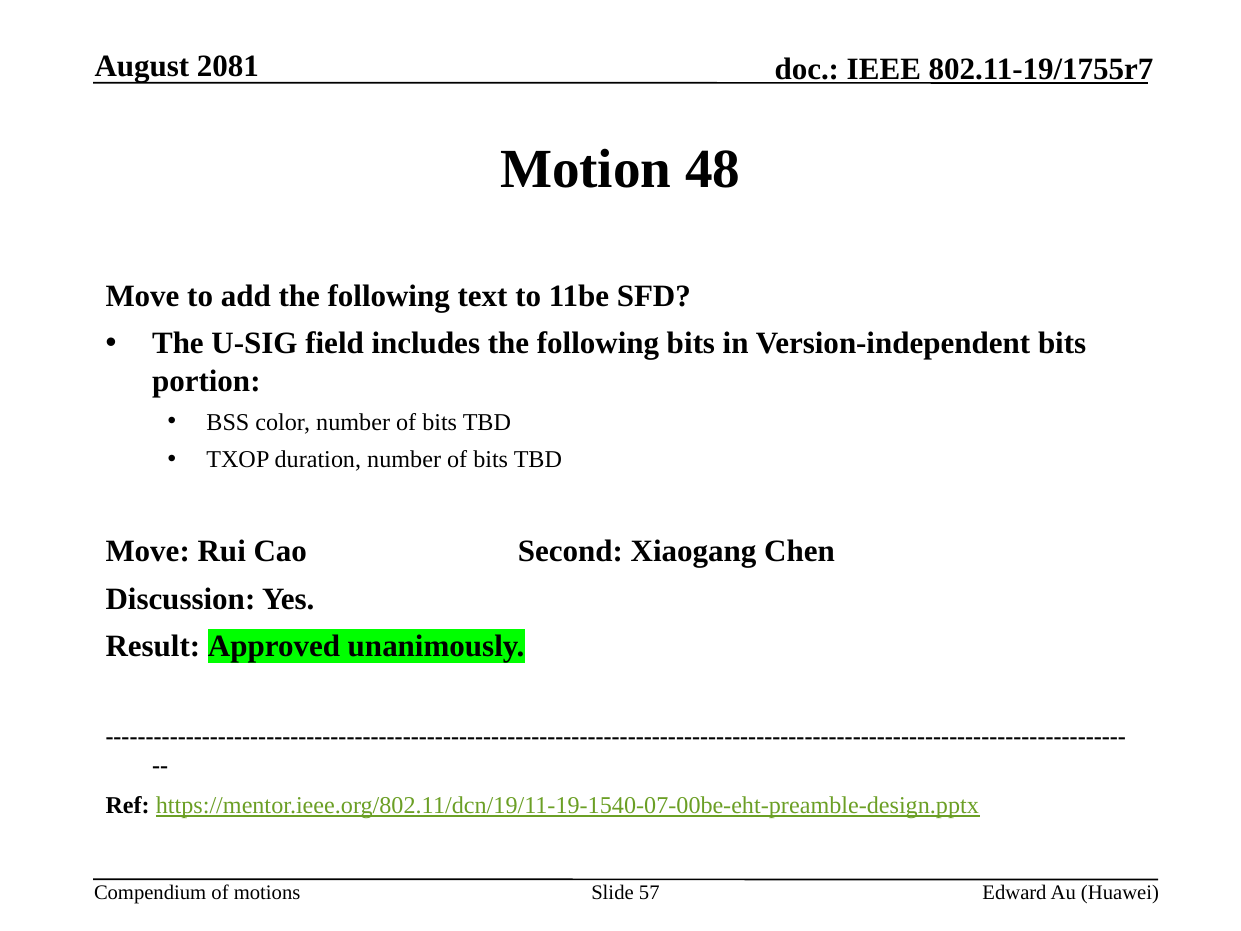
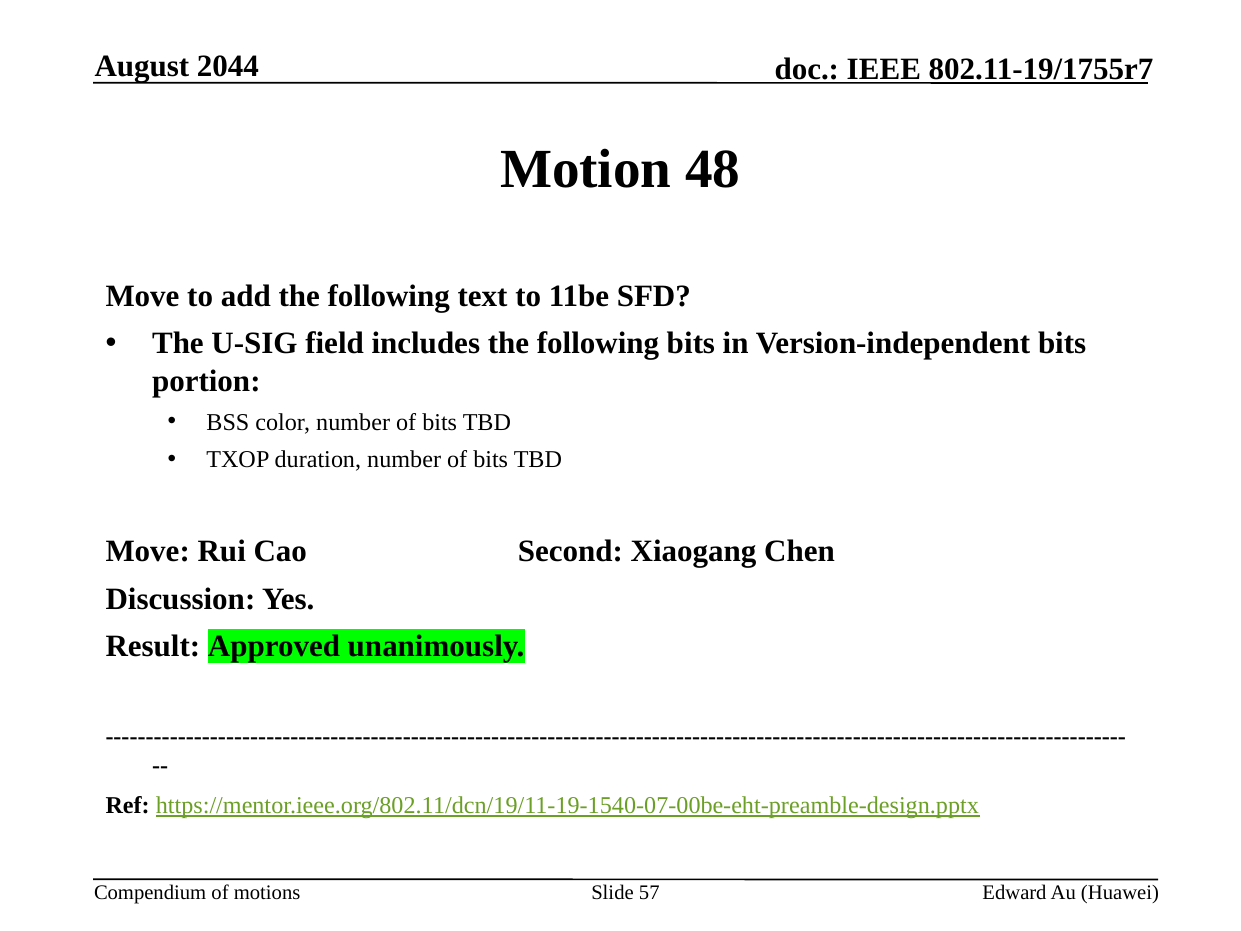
2081: 2081 -> 2044 (228, 66)
